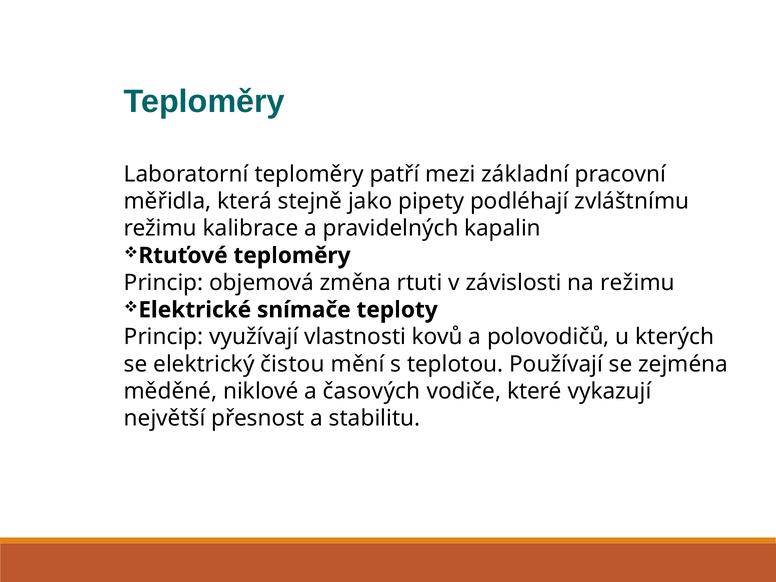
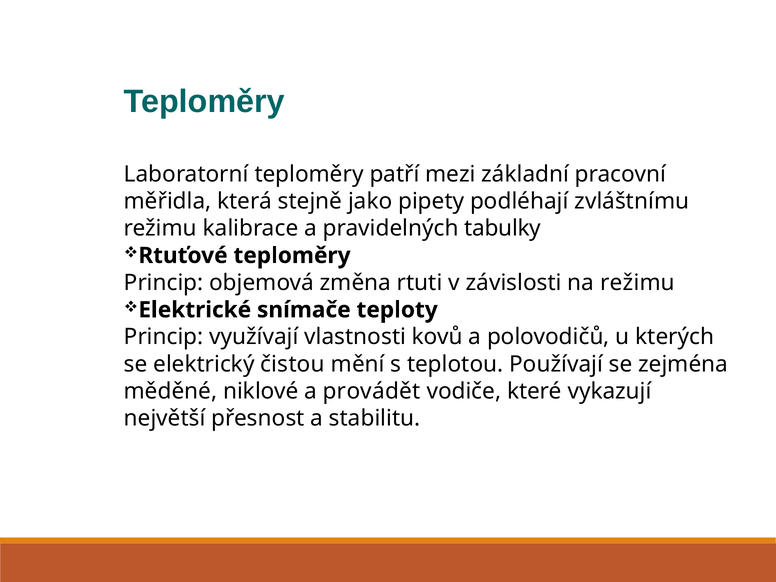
kapalin: kapalin -> tabulky (503, 228)
časových: časových -> provádět (372, 391)
